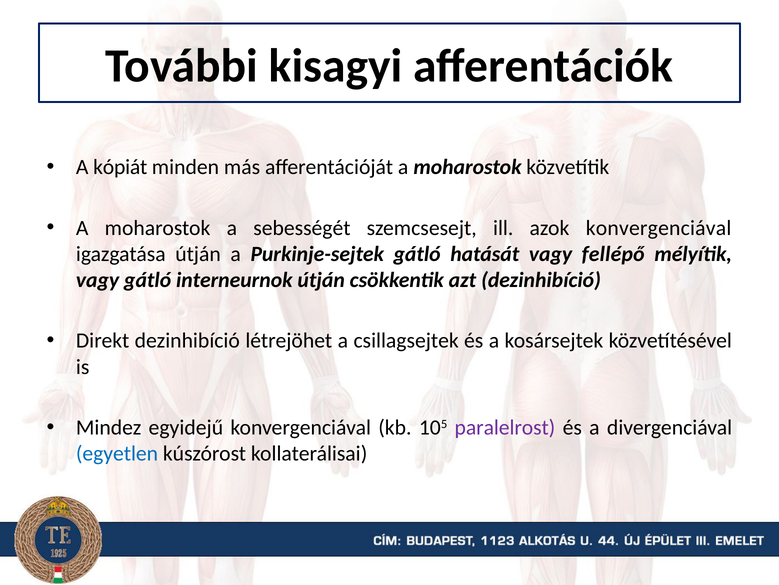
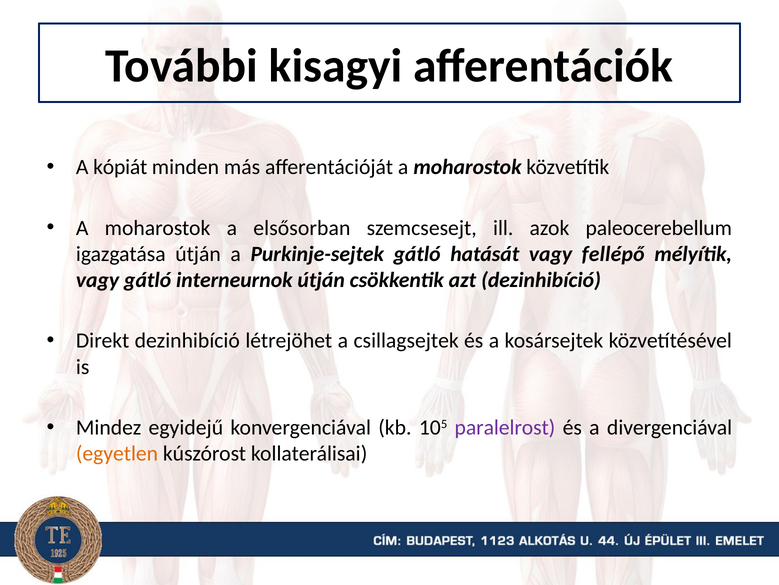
sebességét: sebességét -> elsősorban (302, 228)
azok konvergenciával: konvergenciával -> paleocerebellum (659, 228)
egyetlen colour: blue -> orange (117, 453)
